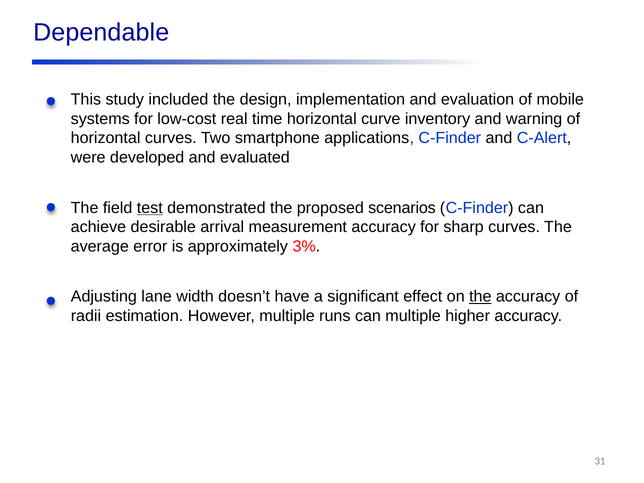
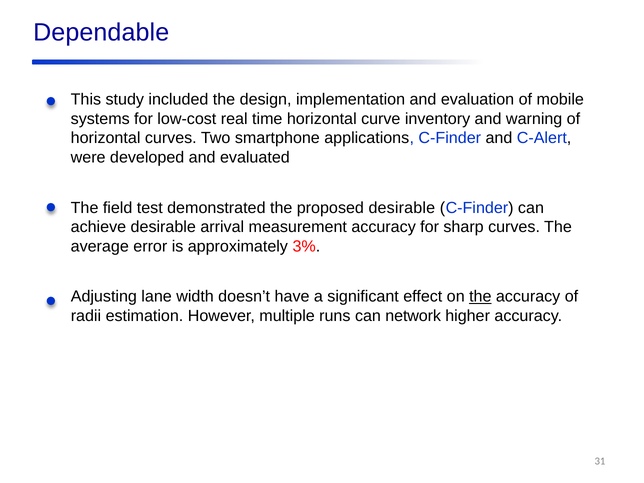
test underline: present -> none (150, 208)
proposed scenarios: scenarios -> desirable (402, 208)
can multiple: multiple -> network (413, 316)
